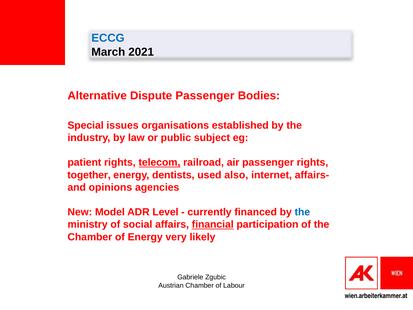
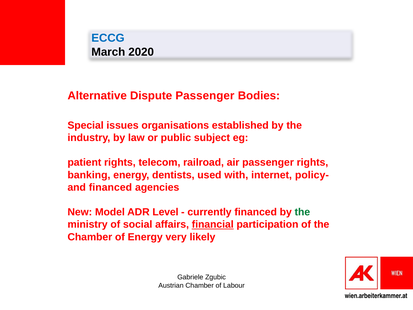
2021: 2021 -> 2020 (141, 52)
telecom underline: present -> none (159, 162)
together: together -> banking (89, 175)
also: also -> with (236, 175)
affairs-: affairs- -> policy- (312, 175)
and opinions: opinions -> financed (110, 187)
the colour: blue -> green (302, 212)
